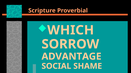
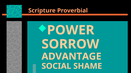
WHICH: WHICH -> POWER (71, 30)
